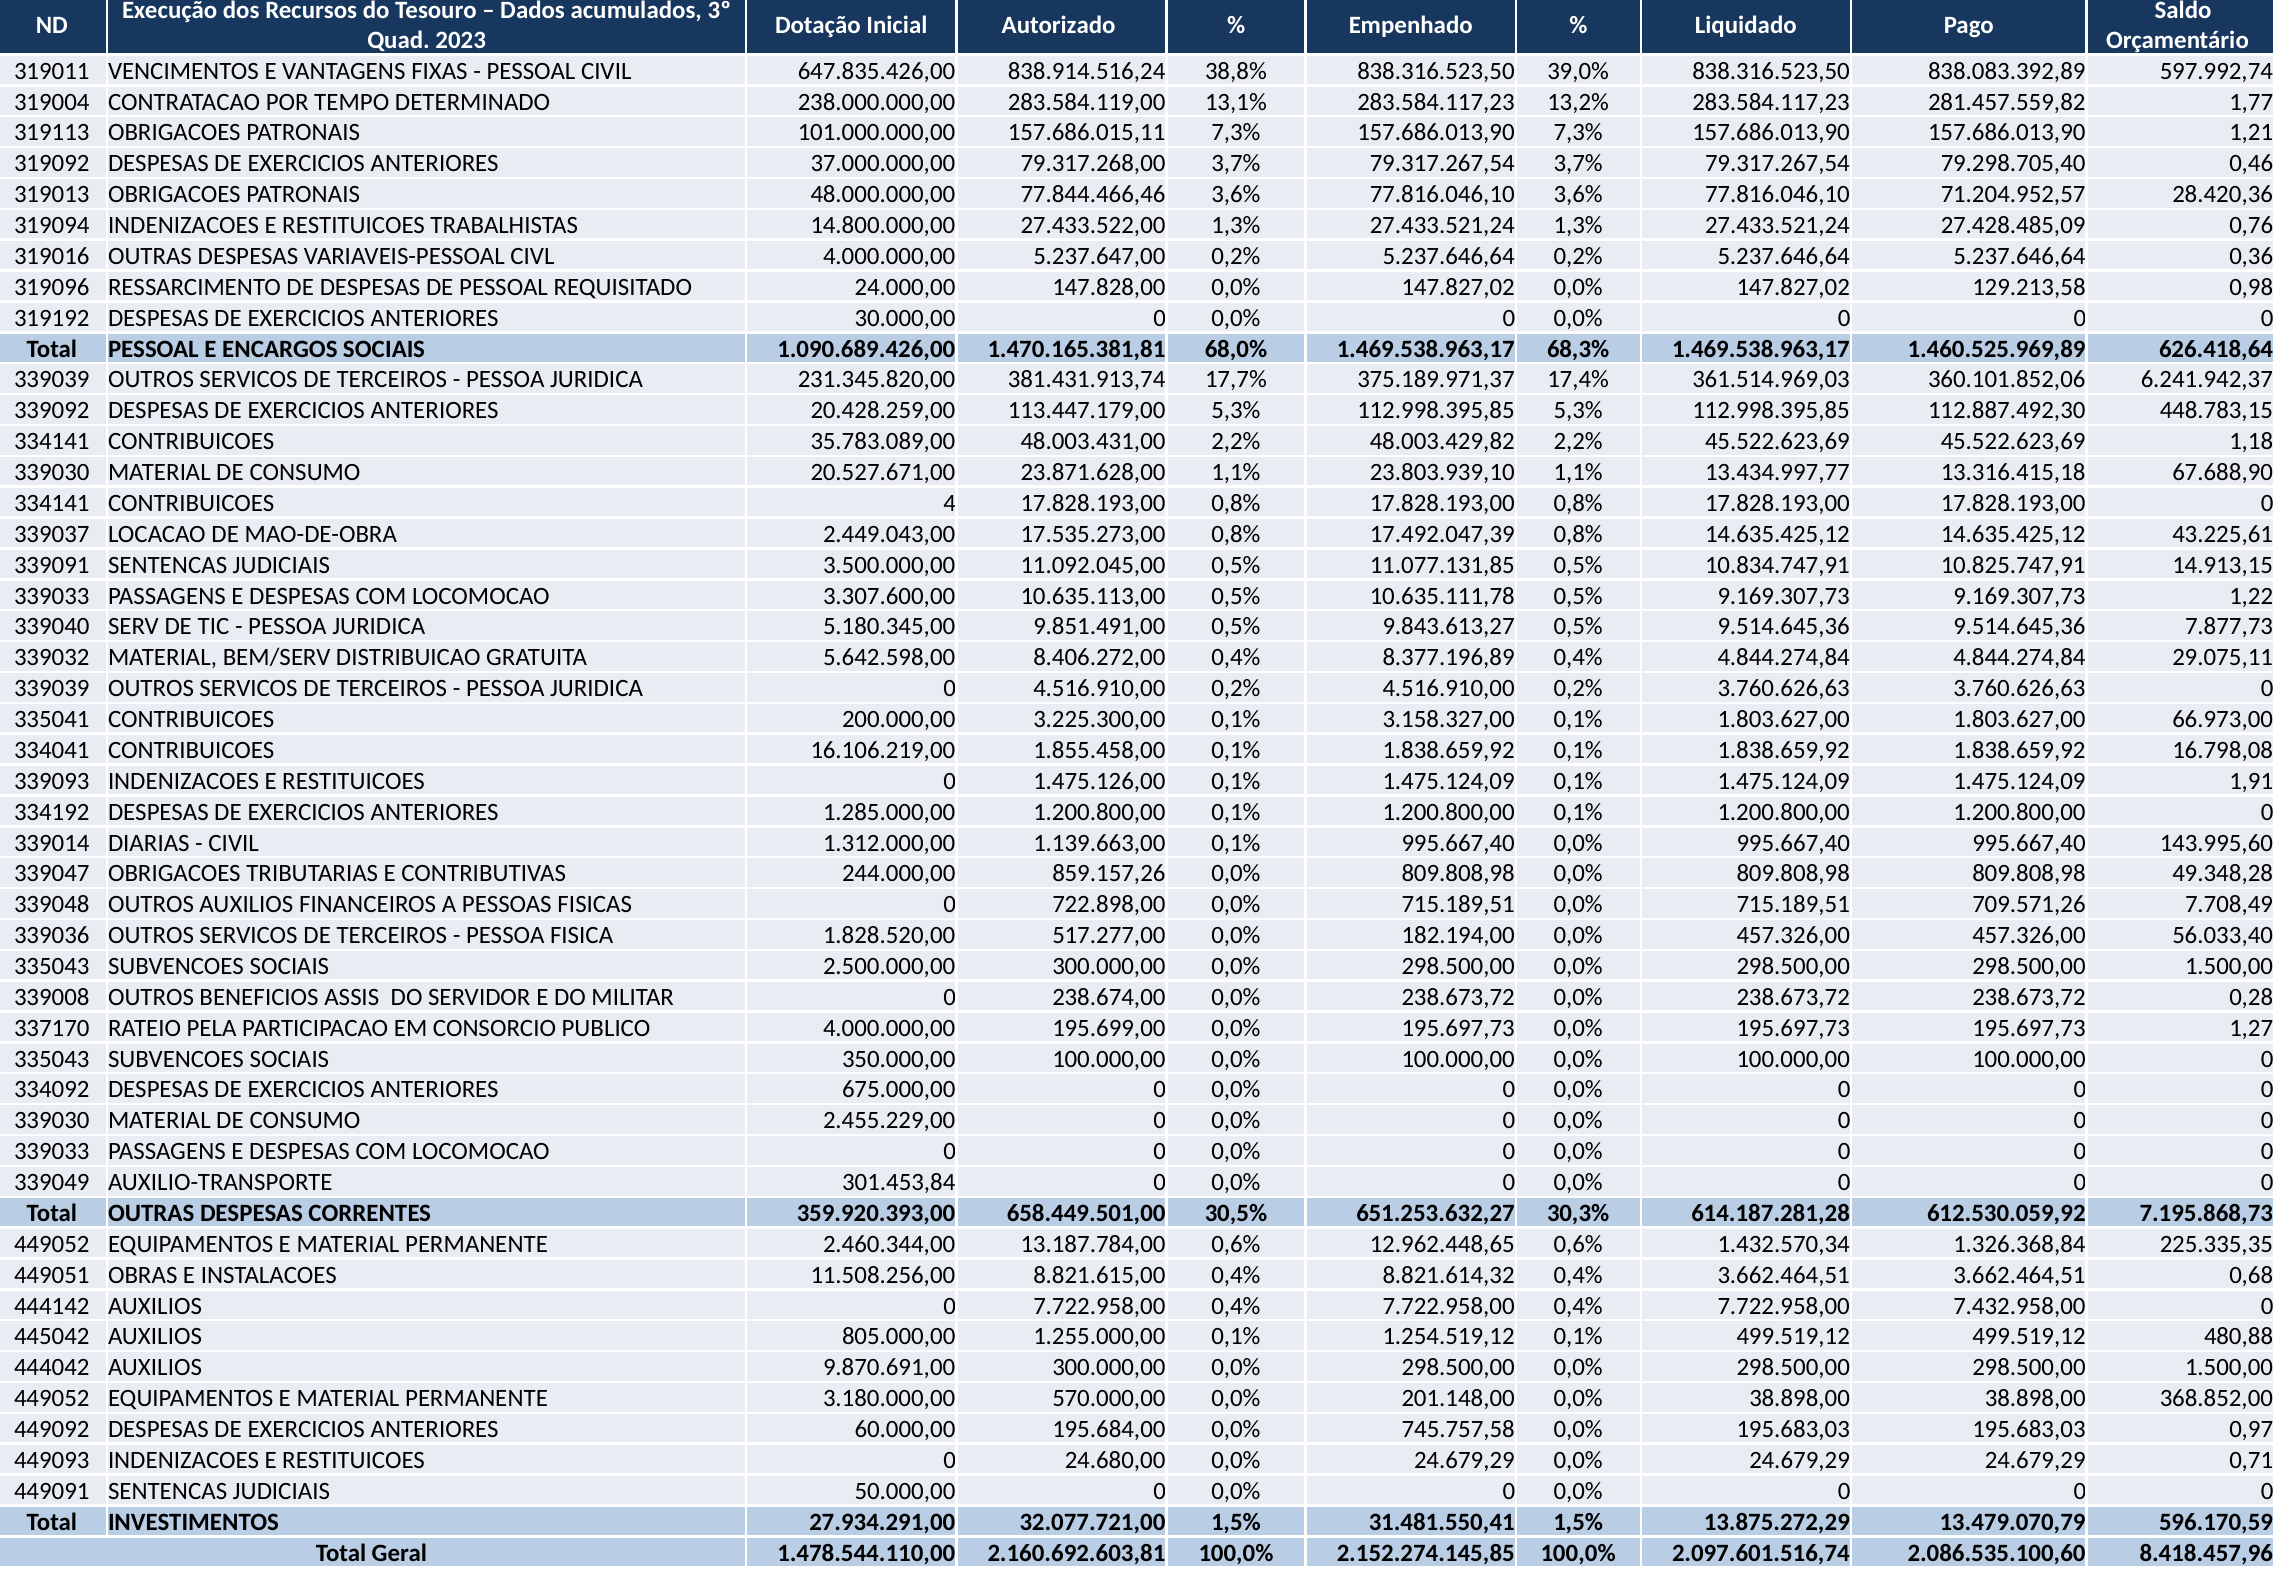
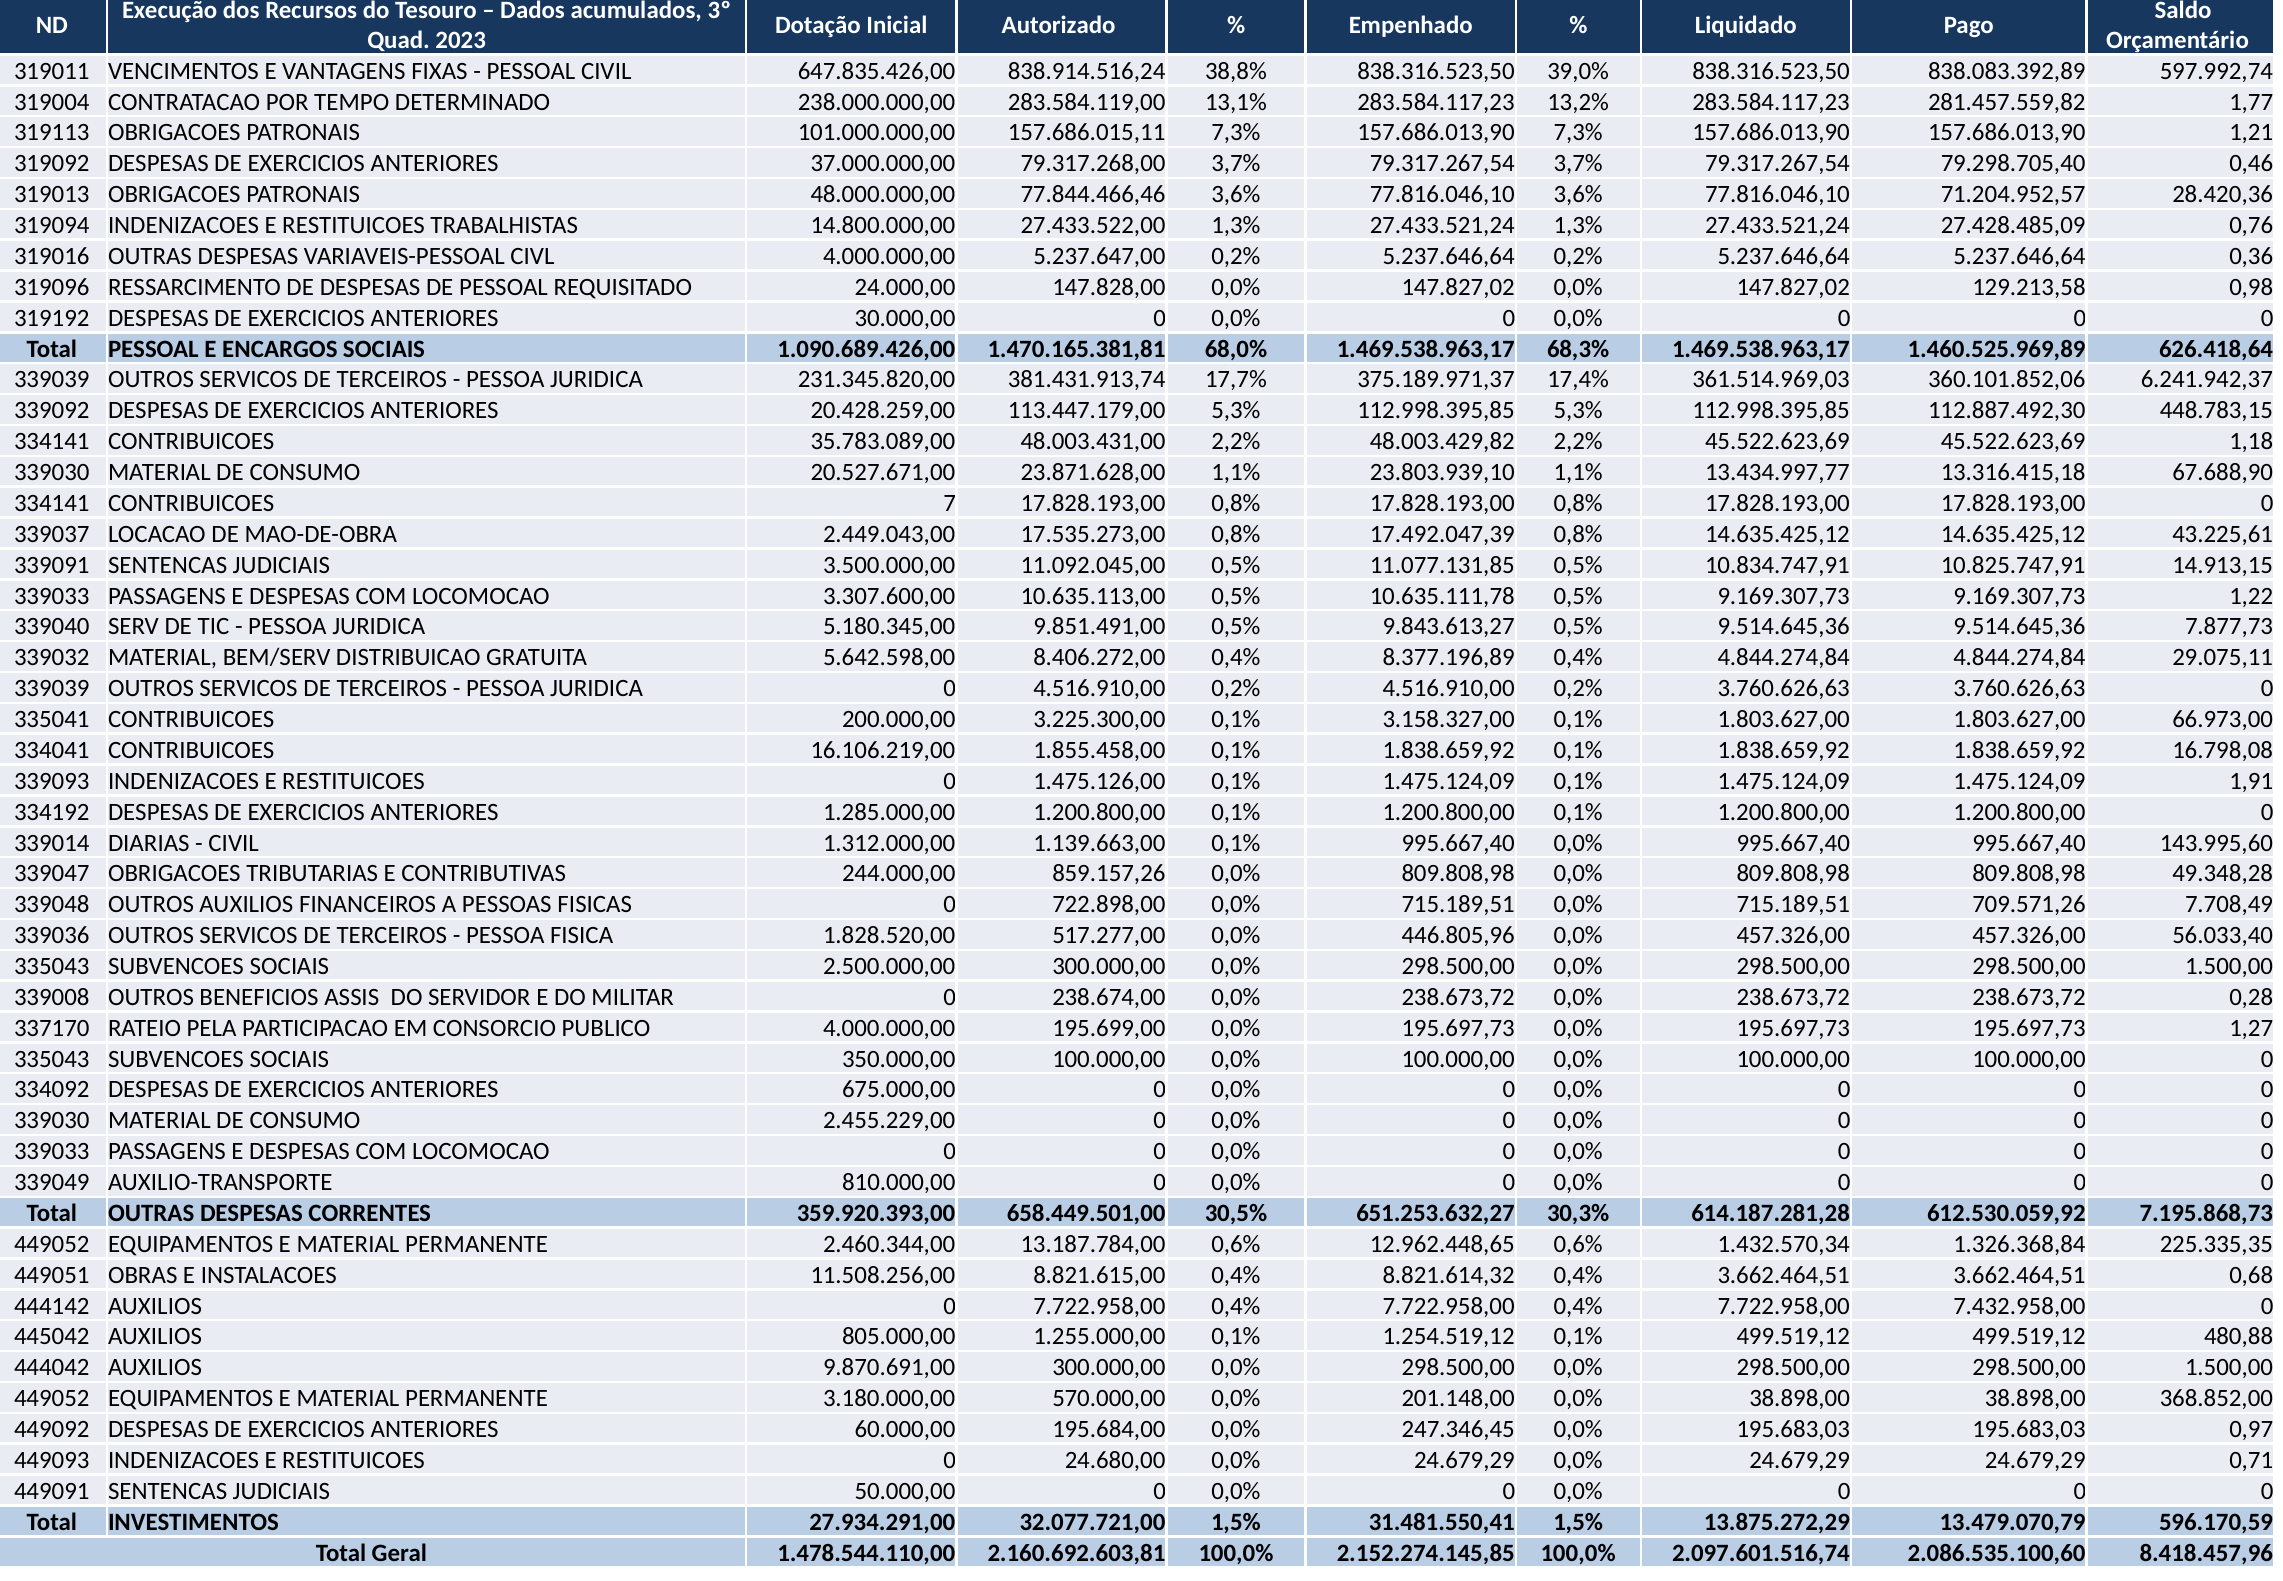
4: 4 -> 7 (950, 503)
182.194,00: 182.194,00 -> 446.805,96 (1458, 935)
301.453,84: 301.453,84 -> 810.000,00 (899, 1182)
745.757,58: 745.757,58 -> 247.346,45 (1458, 1429)
